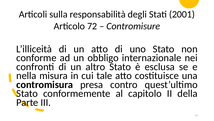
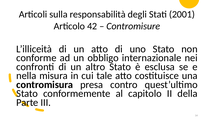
72: 72 -> 42 (92, 26)
